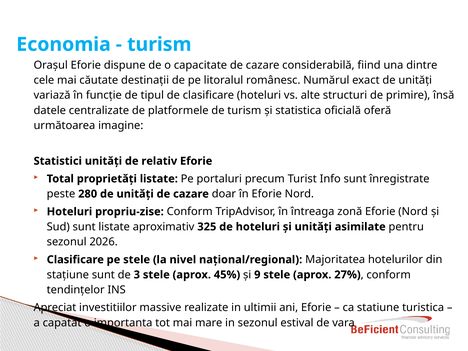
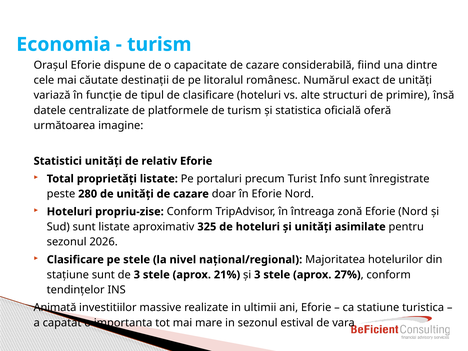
45%: 45% -> 21% (227, 275)
9: 9 -> 3 (257, 275)
Apreciat: Apreciat -> Animată (55, 308)
